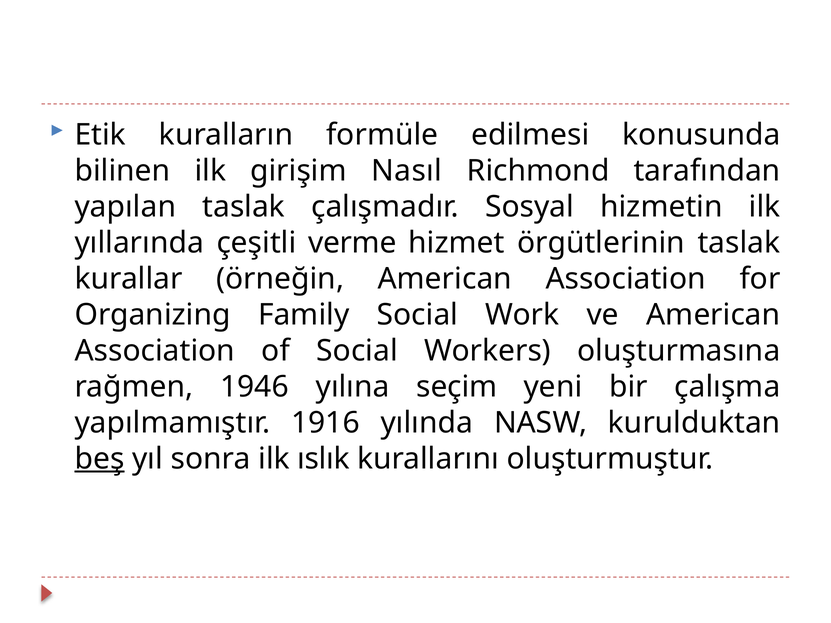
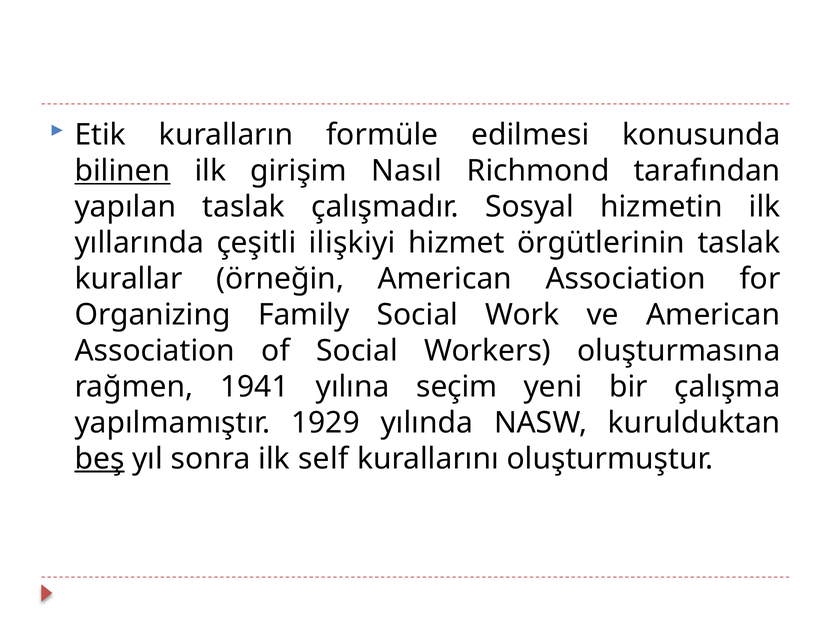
bilinen underline: none -> present (122, 171)
verme: verme -> ilişkiyi (352, 243)
1946: 1946 -> 1941 (254, 387)
1916: 1916 -> 1929 (325, 423)
ıslık: ıslık -> self (323, 459)
